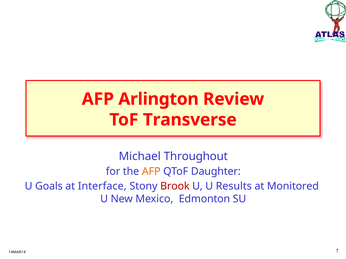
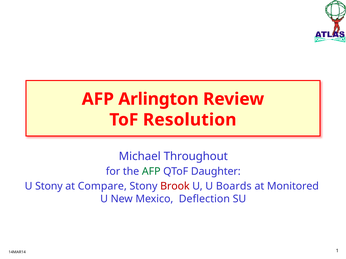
Transverse: Transverse -> Resolution (190, 120)
AFP colour: orange -> green (151, 172)
U Goals: Goals -> Stony (49, 187)
Interface: Interface -> Compare (102, 187)
Results: Results -> Boards (234, 187)
Edmonton: Edmonton -> Deflection (204, 199)
